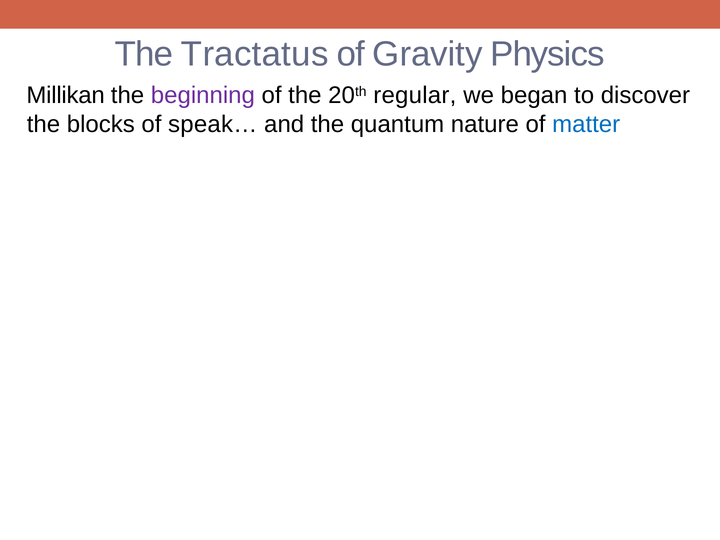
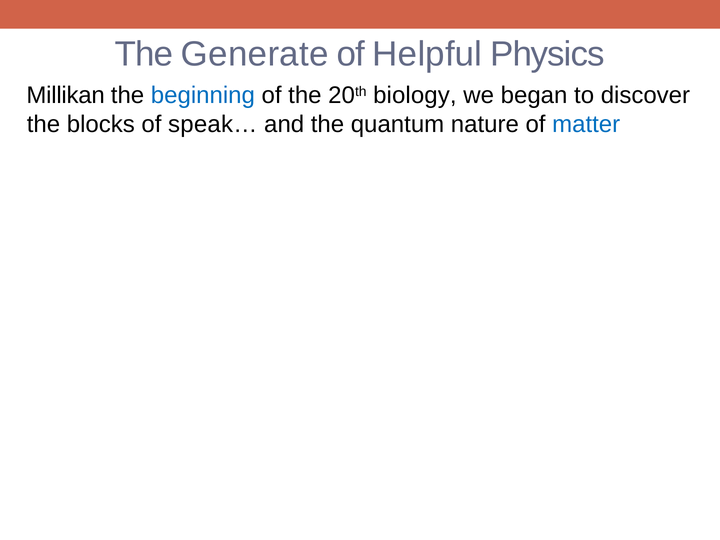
Tractatus: Tractatus -> Generate (255, 54)
Gravity: Gravity -> Helpful (427, 54)
beginning colour: purple -> blue (203, 96)
regular: regular -> biology (415, 96)
